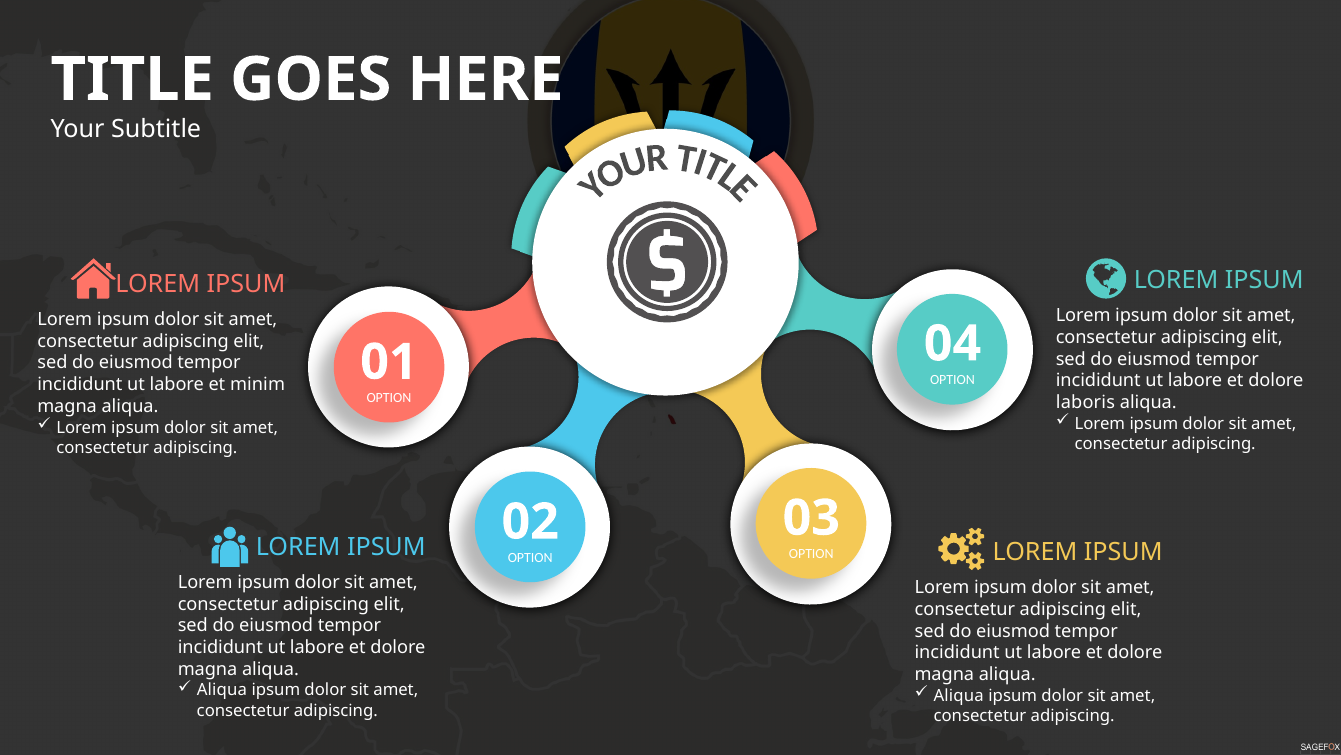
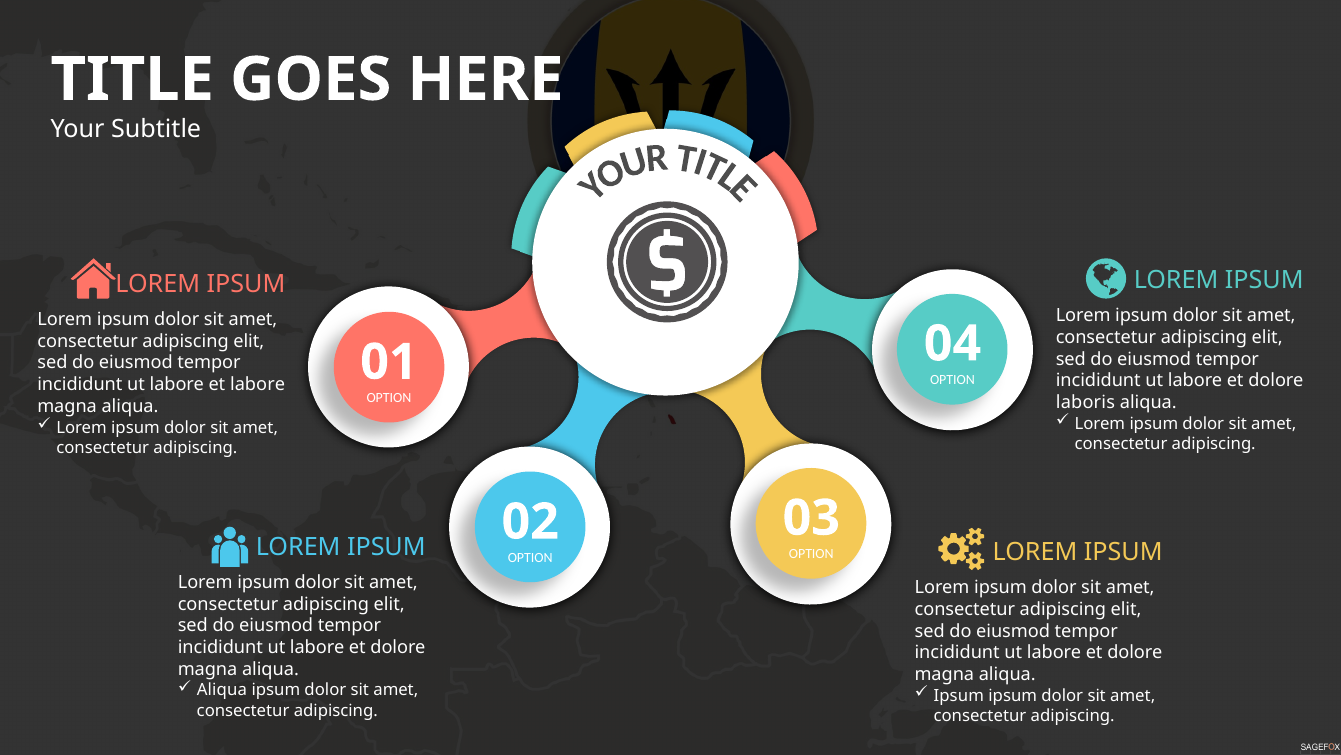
et minim: minim -> labore (258, 384)
Aliqua: Aliqua -> Ipsum (959, 695)
